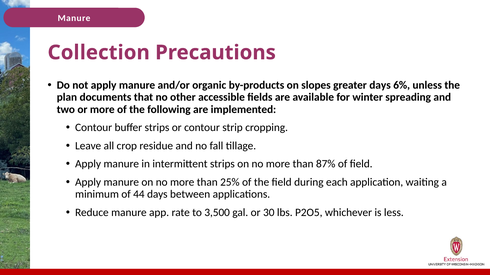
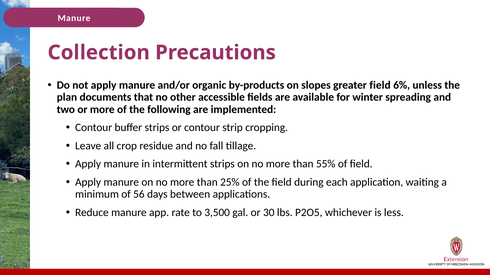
greater days: days -> field (380, 85)
87%: 87% -> 55% (326, 164)
44: 44 -> 56 (139, 195)
